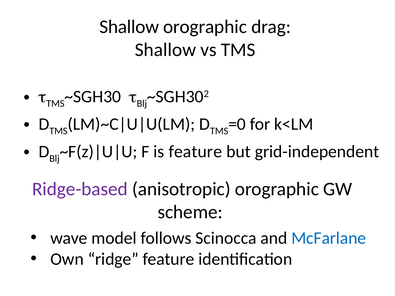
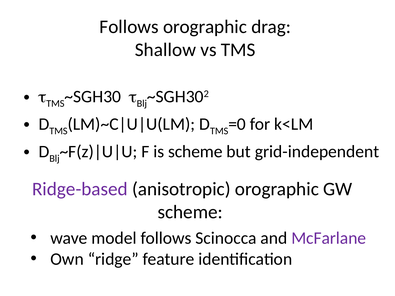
Shallow: Shallow -> Follows (129, 27)
is feature: feature -> scheme (195, 152)
McFarlane colour: blue -> purple (329, 238)
